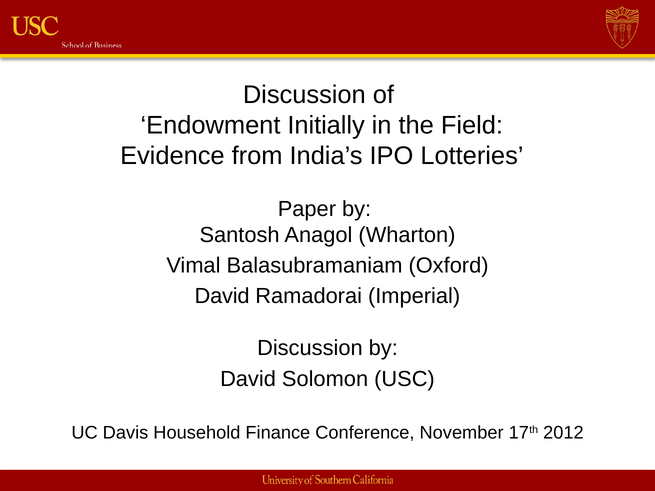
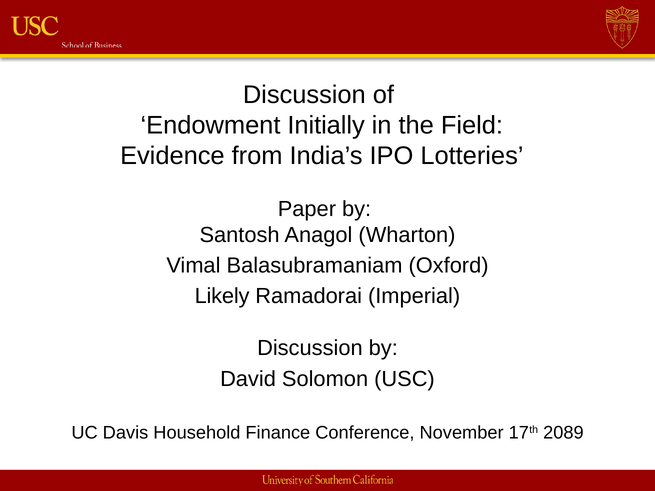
David: David -> Likely (222, 296)
2012: 2012 -> 2089 (563, 433)
